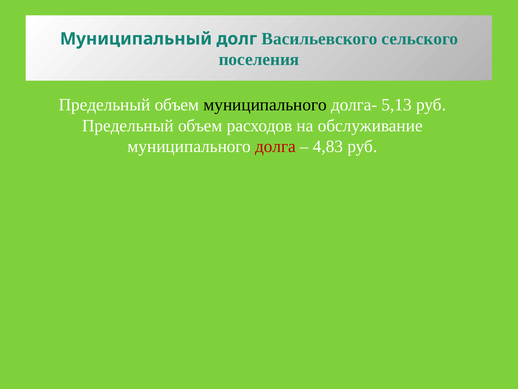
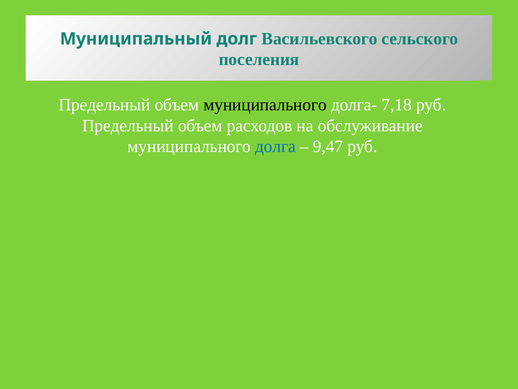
5,13: 5,13 -> 7,18 (397, 105)
долга colour: red -> blue (275, 146)
4,83: 4,83 -> 9,47 (328, 146)
